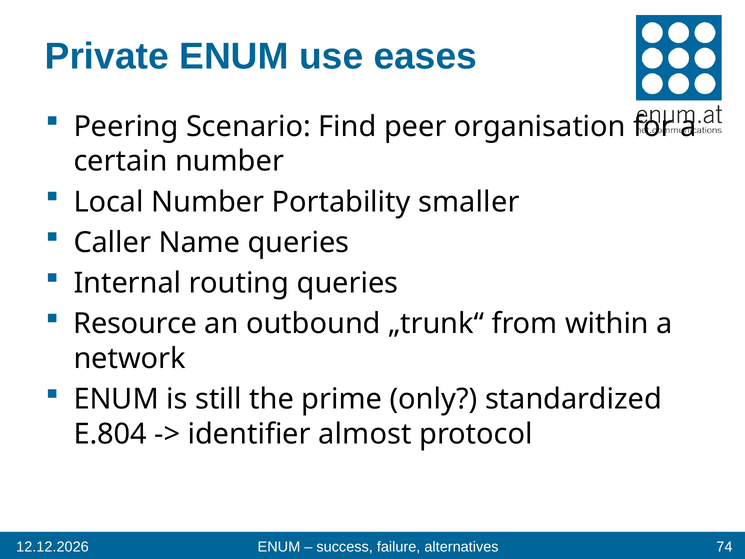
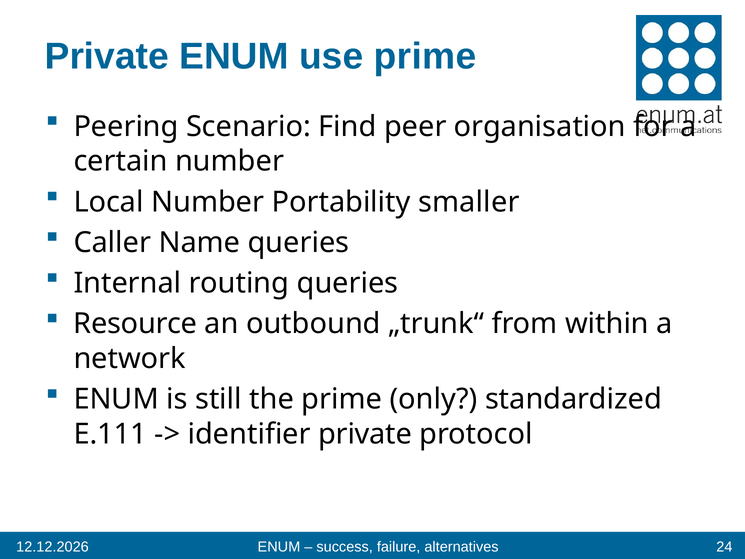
use eases: eases -> prime (425, 57)
E.804: E.804 -> E.111 (110, 434)
identifier almost: almost -> private (365, 434)
74: 74 -> 24 (724, 547)
